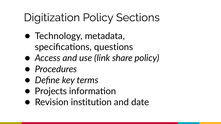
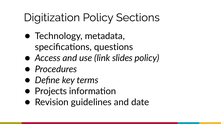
share: share -> slides (122, 58)
institution: institution -> guidelines (91, 102)
